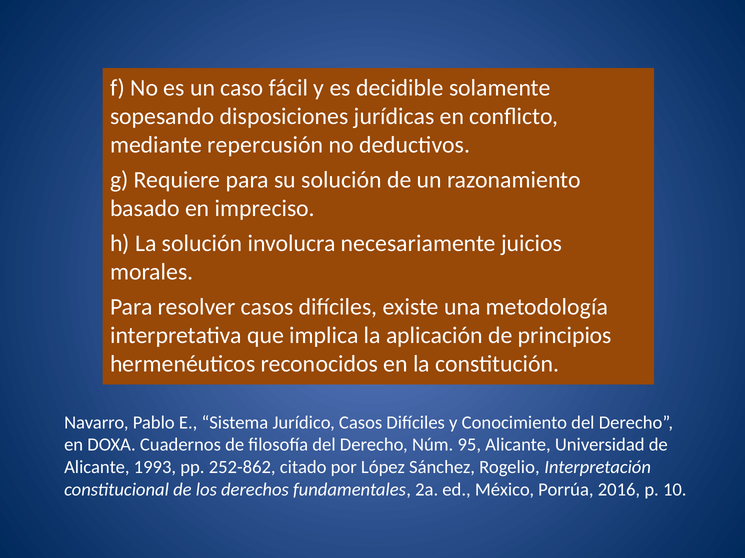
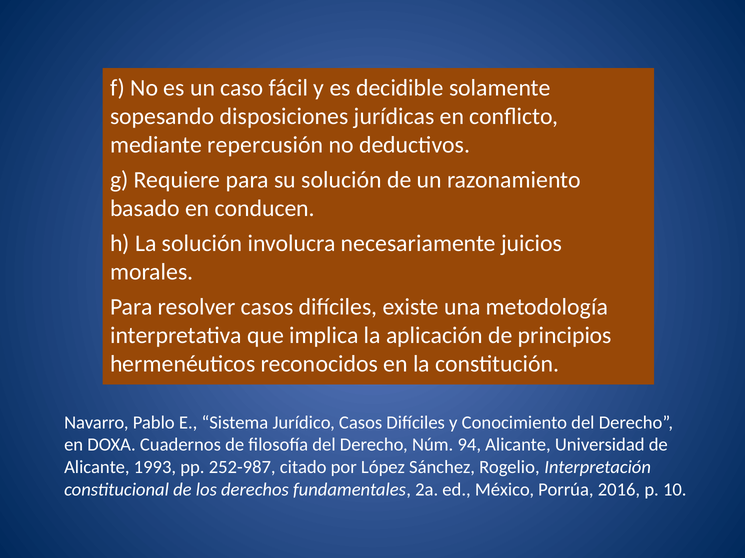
impreciso: impreciso -> conducen (265, 209)
95: 95 -> 94 (469, 445)
252-862: 252-862 -> 252-987 (242, 468)
